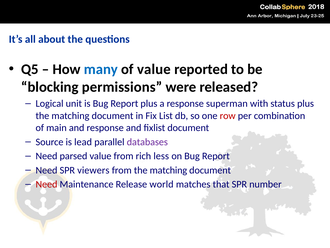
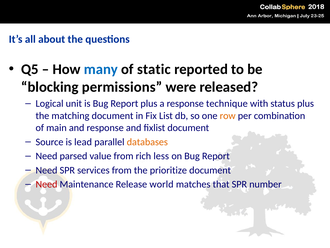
of value: value -> static (154, 69)
superman: superman -> technique (227, 103)
row colour: red -> orange (228, 115)
databases colour: purple -> orange (147, 142)
viewers: viewers -> services (93, 170)
from the matching: matching -> prioritize (168, 170)
